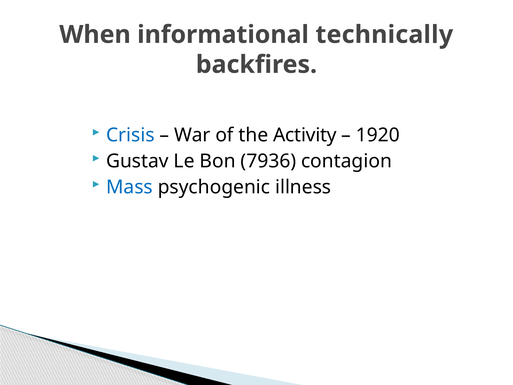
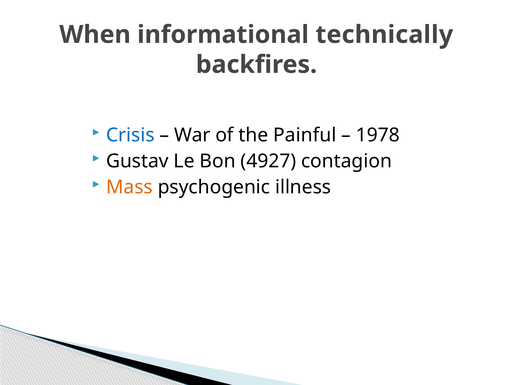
Activity: Activity -> Painful (305, 135)
1920: 1920 -> 1978 (378, 135)
7936: 7936 -> 4927 (268, 161)
Mass colour: blue -> orange (129, 187)
